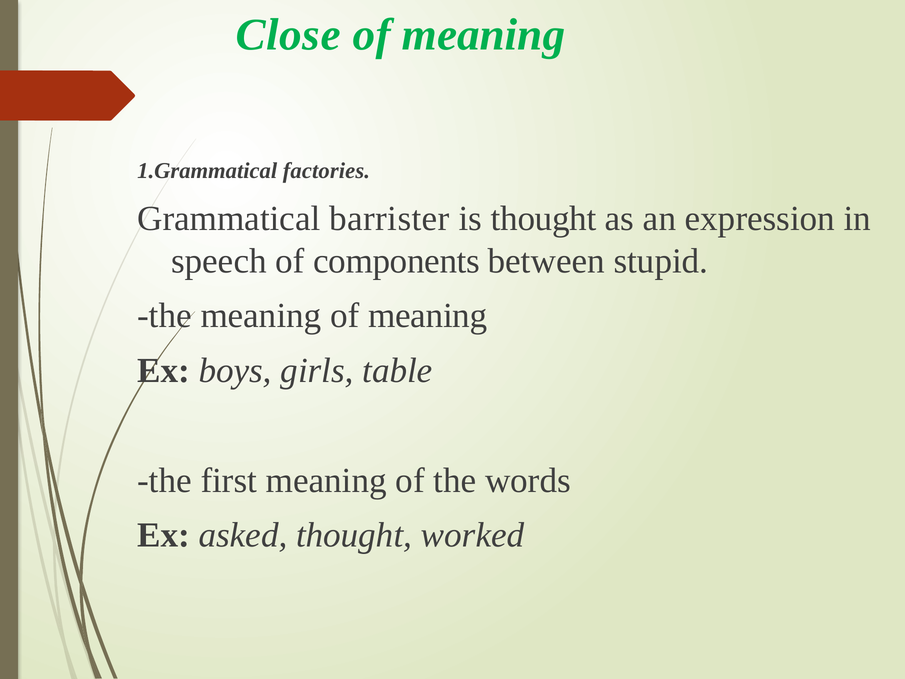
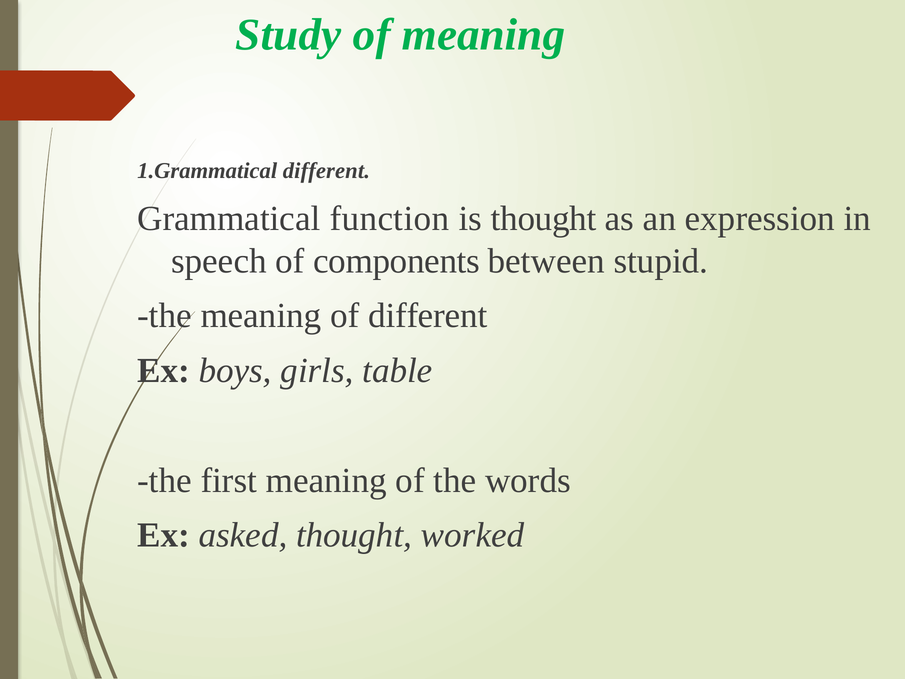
Close: Close -> Study (288, 35)
1.Grammatical factories: factories -> different (326, 171)
barrister: barrister -> function (389, 219)
meaning of meaning: meaning -> different (428, 316)
